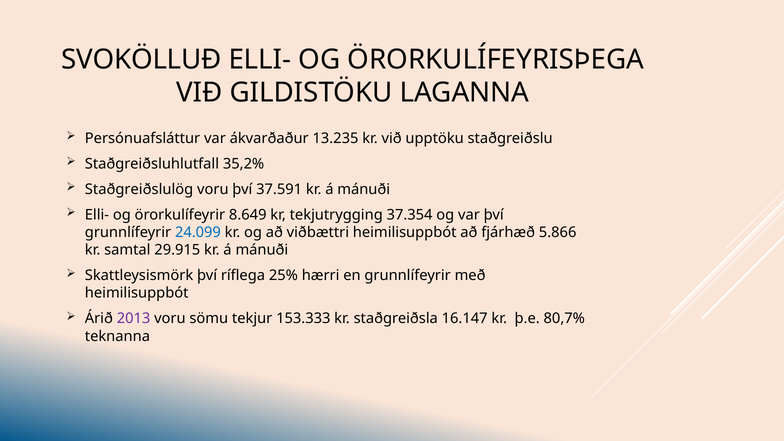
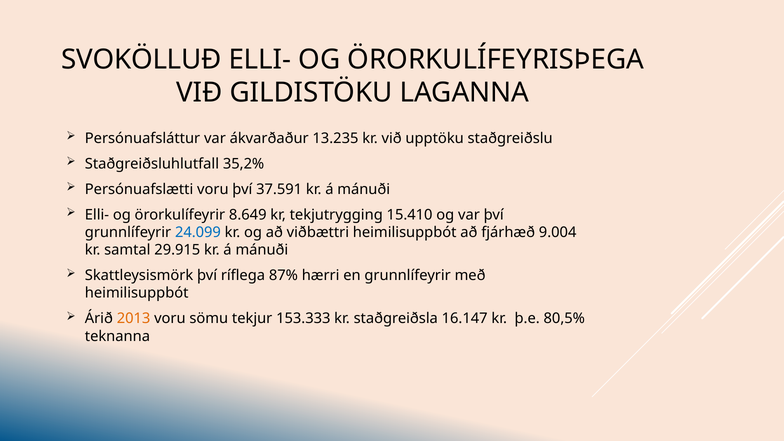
Staðgreiðslulög: Staðgreiðslulög -> Persónuafslætti (139, 189)
37.354: 37.354 -> 15.410 (410, 215)
5.866: 5.866 -> 9.004 (558, 232)
25%: 25% -> 87% (283, 275)
2013 colour: purple -> orange (134, 319)
80,7%: 80,7% -> 80,5% (564, 319)
